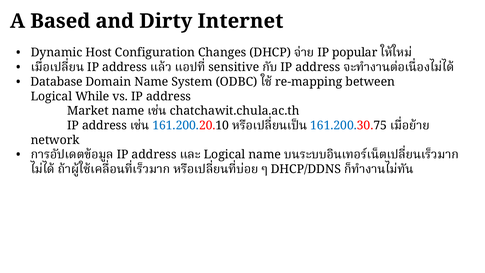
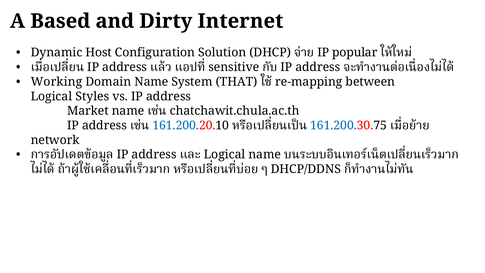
Changes: Changes -> Solution (222, 53)
Database: Database -> Working (56, 82)
ODBC: ODBC -> THAT (237, 82)
While: While -> Styles (92, 96)
